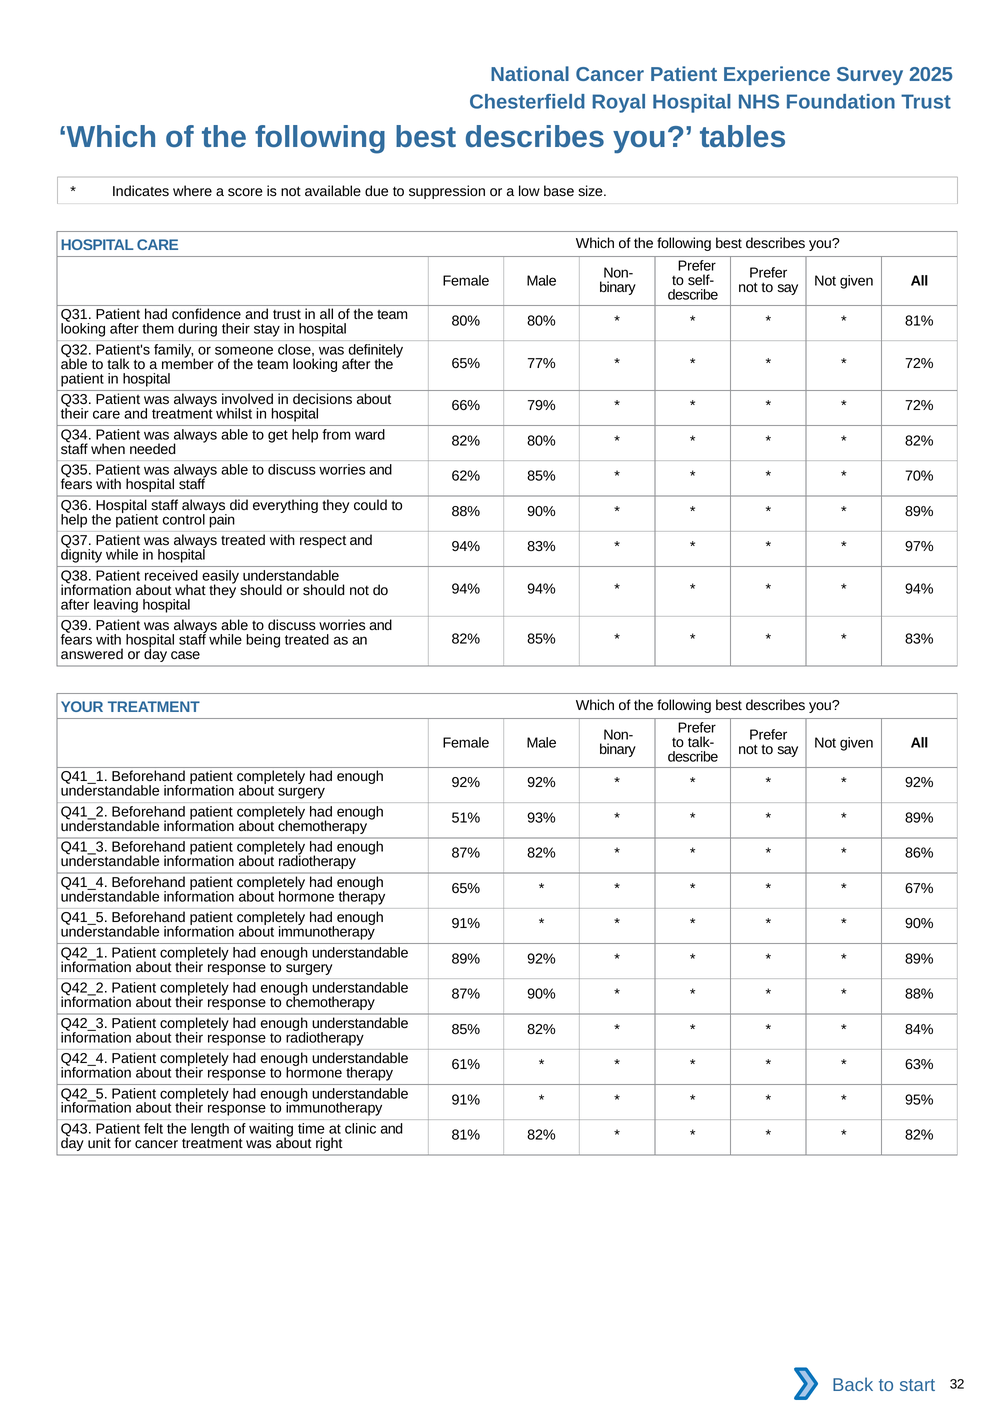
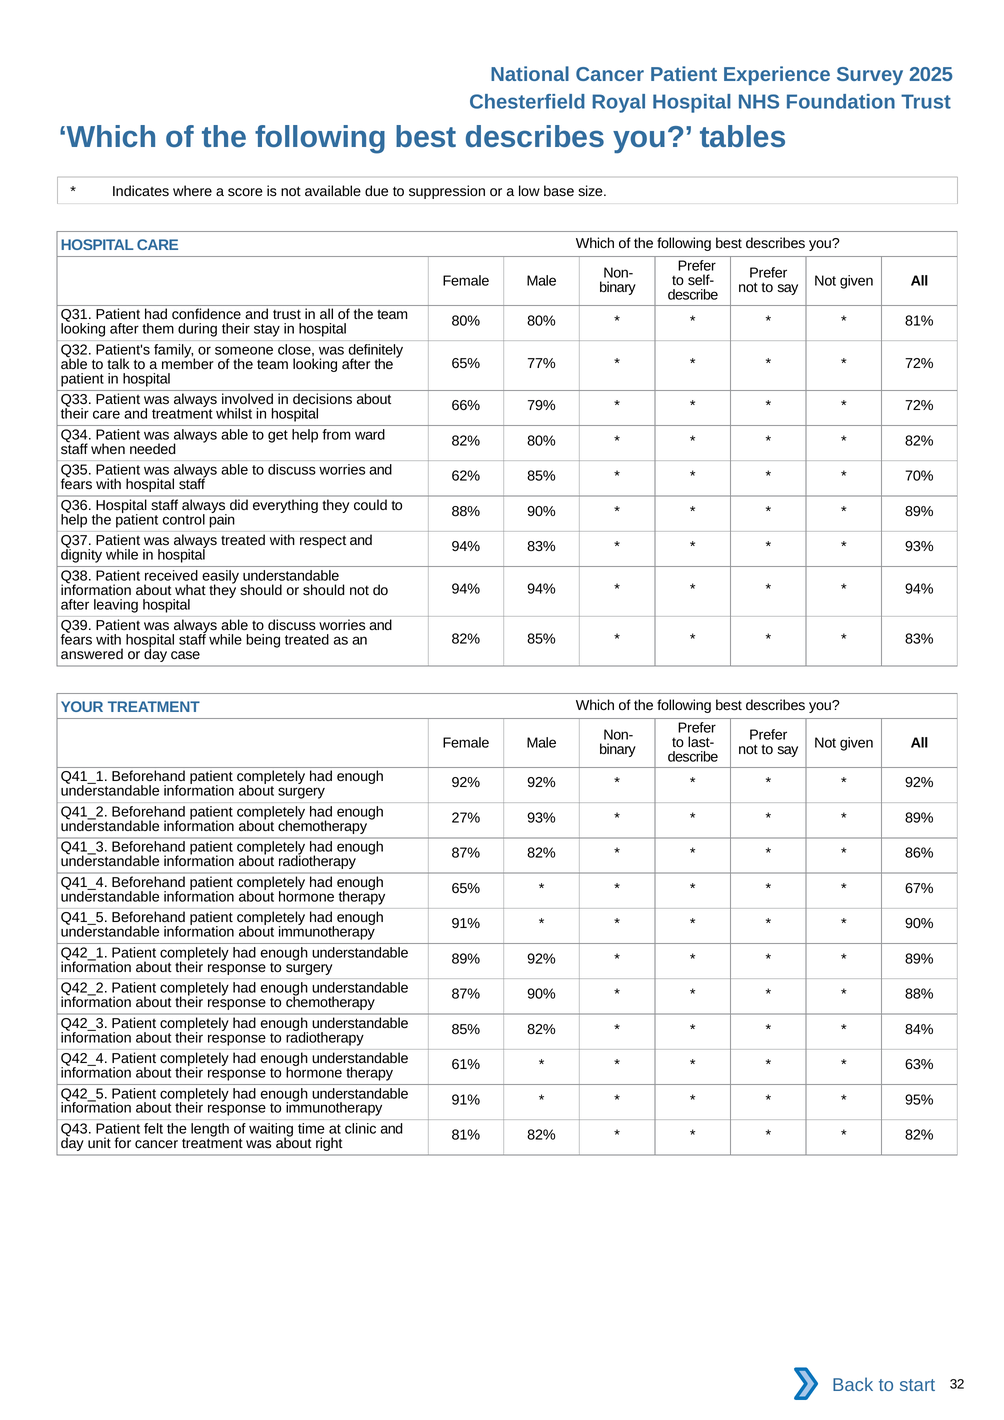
97%: 97% -> 93% (919, 547)
talk-: talk- -> last- (701, 743)
51%: 51% -> 27% (466, 818)
